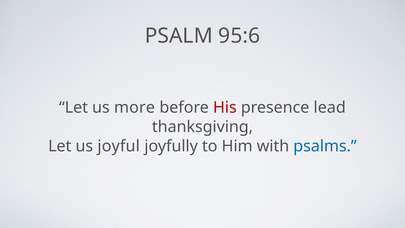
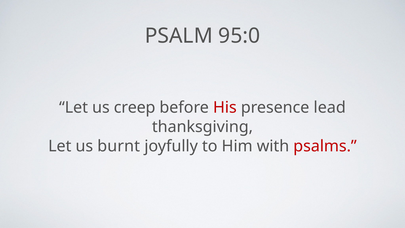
95:6: 95:6 -> 95:0 (239, 36)
more: more -> creep (135, 108)
joyful: joyful -> burnt (119, 146)
psalms colour: blue -> red (325, 146)
